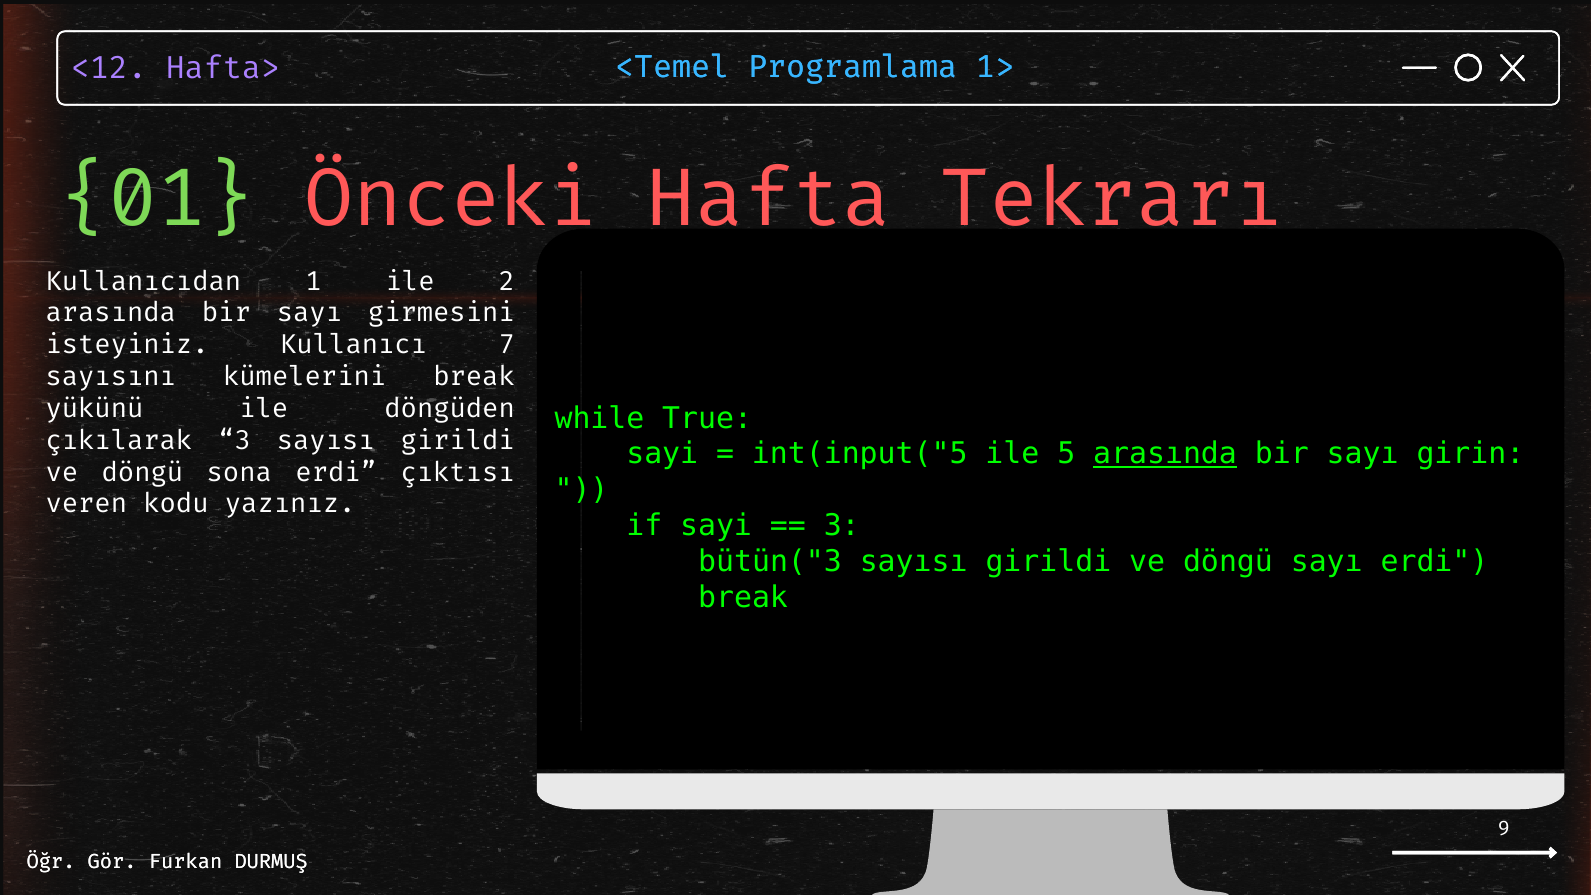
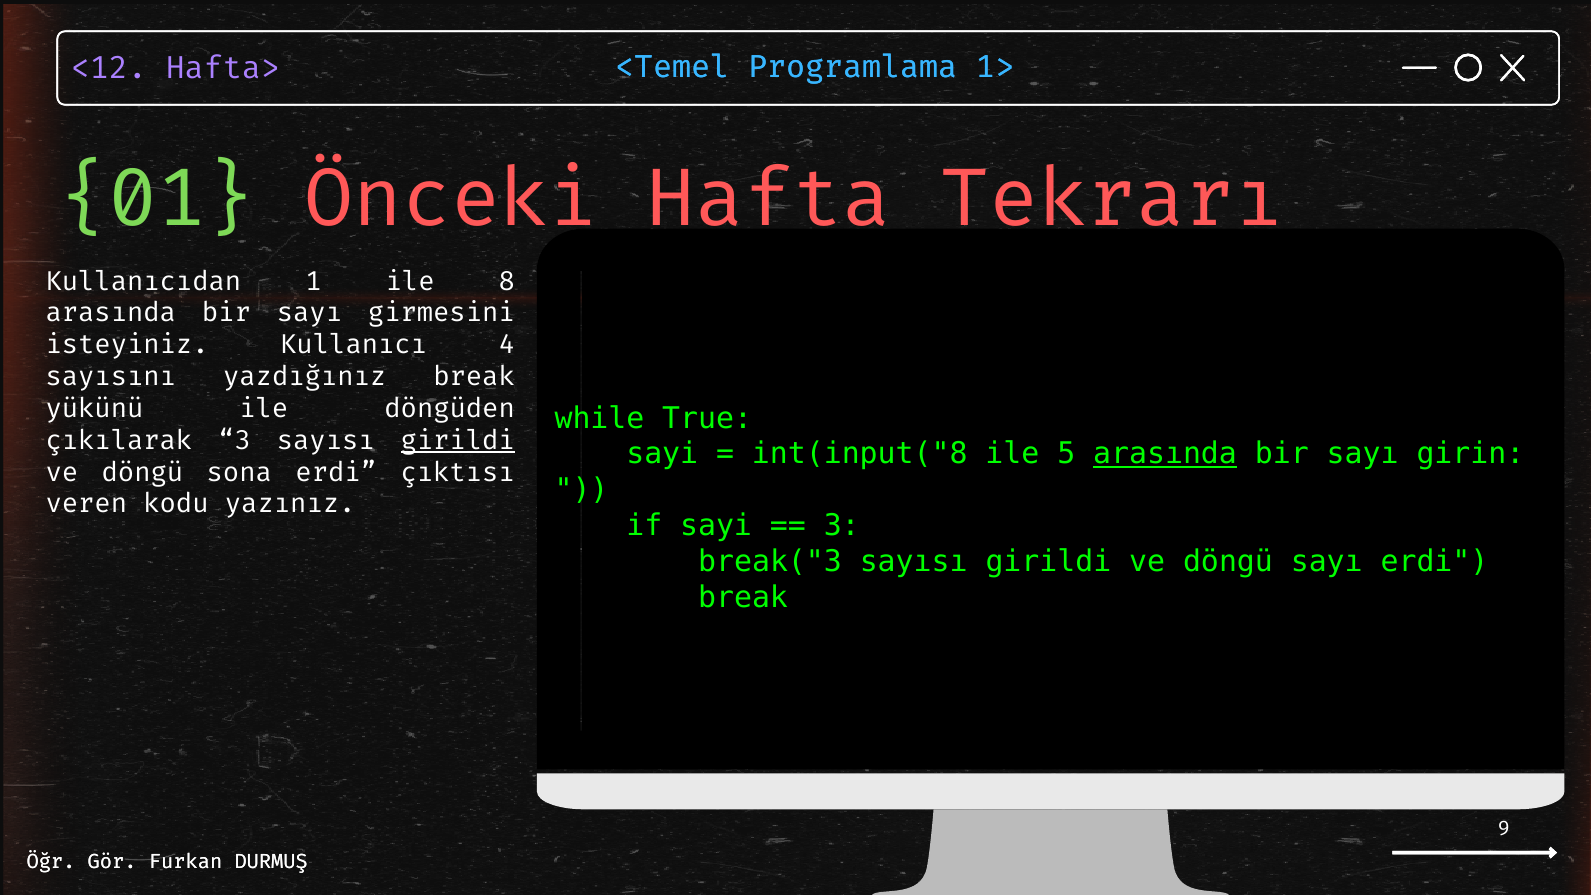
2: 2 -> 8 (507, 281)
7: 7 -> 4 (507, 345)
kümelerini: kümelerini -> yazdığınız (305, 377)
girildi underline: none -> present (458, 440)
int(input("5: int(input("5 -> int(input("8 (860, 454)
bütün("3: bütün("3 -> break("3 (770, 561)
